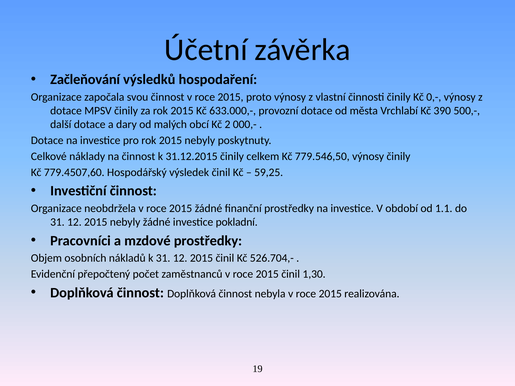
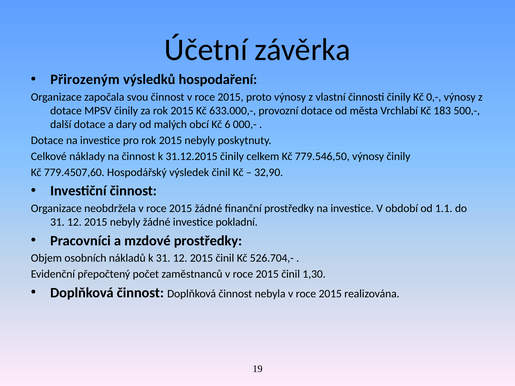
Začleňování: Začleňování -> Přirozeným (85, 80)
390: 390 -> 183 (442, 111)
2: 2 -> 6 (227, 125)
59,25: 59,25 -> 32,90 (269, 173)
